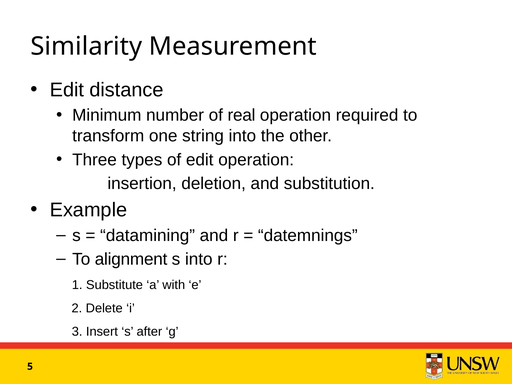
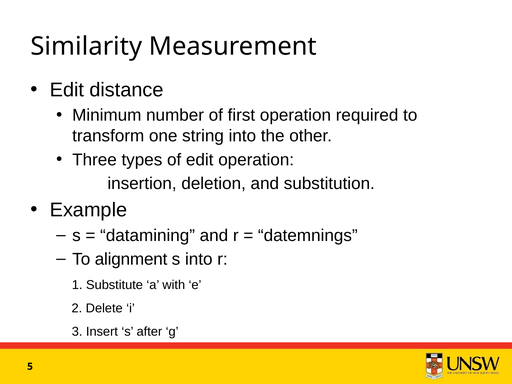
real: real -> first (241, 115)
